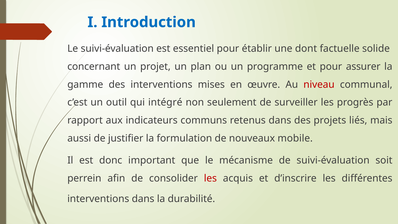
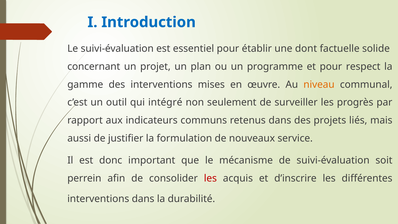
assurer: assurer -> respect (363, 67)
niveau colour: red -> orange (319, 84)
mobile: mobile -> service (295, 138)
